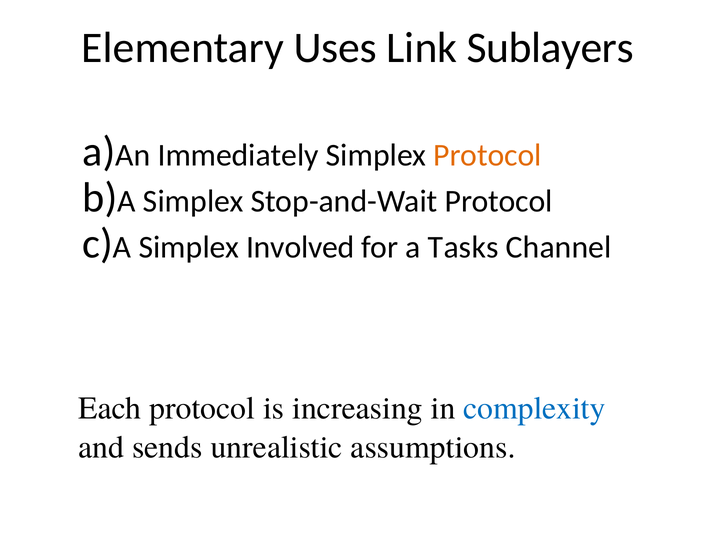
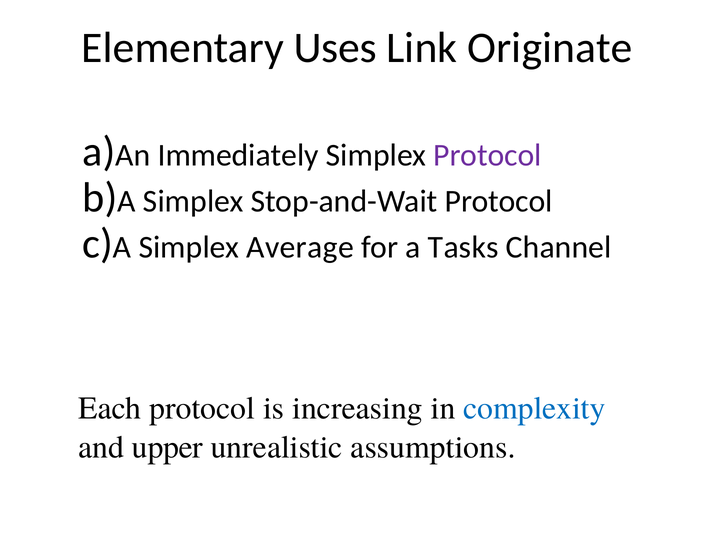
Sublayers: Sublayers -> Originate (550, 48)
Protocol colour: orange -> purple (487, 156)
Involved: Involved -> Average (300, 247)
sends: sends -> upper (167, 448)
